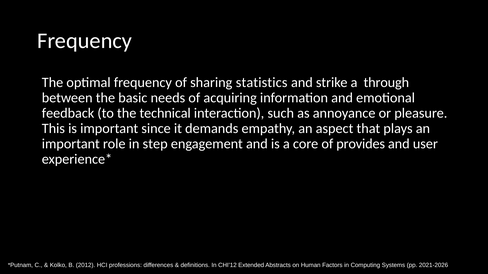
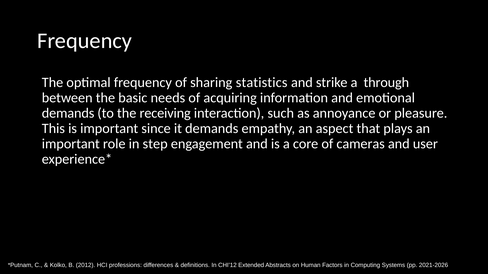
feedback: feedback -> demands (68, 113)
technical: technical -> receiving (165, 113)
provides: provides -> cameras (361, 144)
